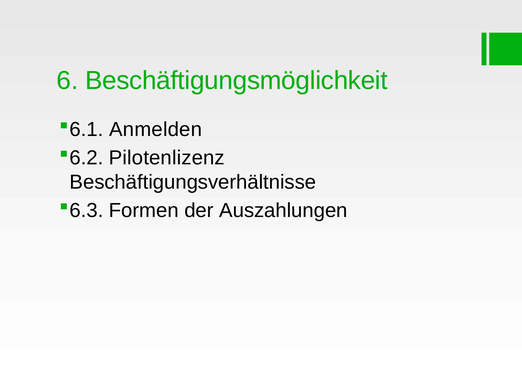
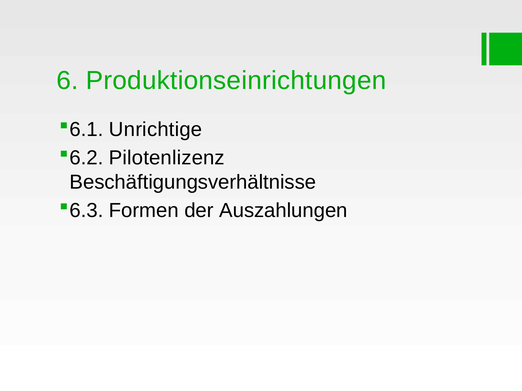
Beschäftigungsmöglichkeit: Beschäftigungsmöglichkeit -> Produktionseinrichtungen (236, 81)
Anmelden: Anmelden -> Unrichtige (156, 130)
